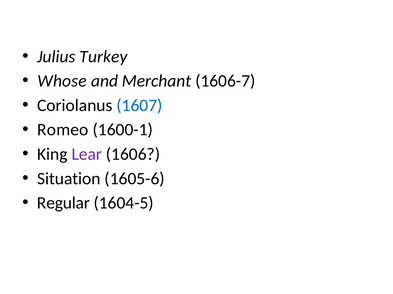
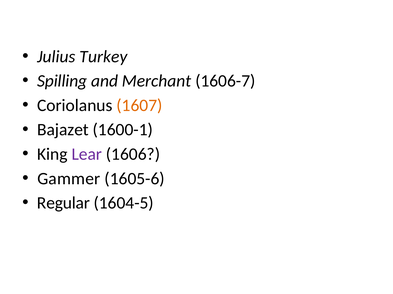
Whose: Whose -> Spilling (62, 81)
1607 colour: blue -> orange (139, 106)
Romeo: Romeo -> Bajazet (63, 130)
Situation: Situation -> Gammer (69, 179)
